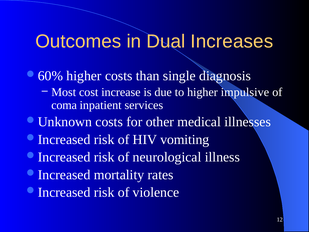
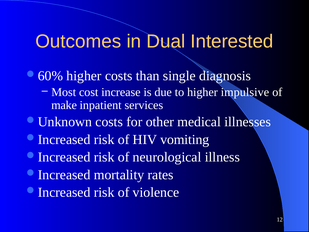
Increases: Increases -> Interested (232, 41)
coma: coma -> make (64, 105)
